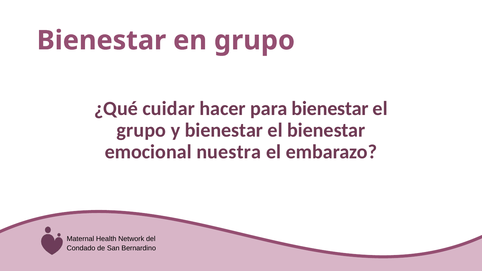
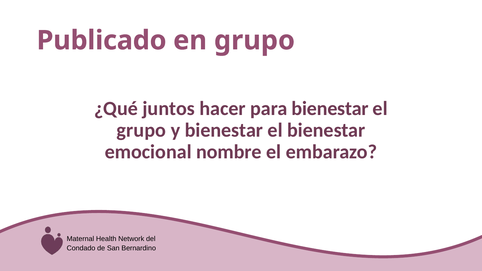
Bienestar: Bienestar -> Publicado (102, 40)
cuidar: cuidar -> juntos (169, 108)
nuestra: nuestra -> nombre (229, 152)
